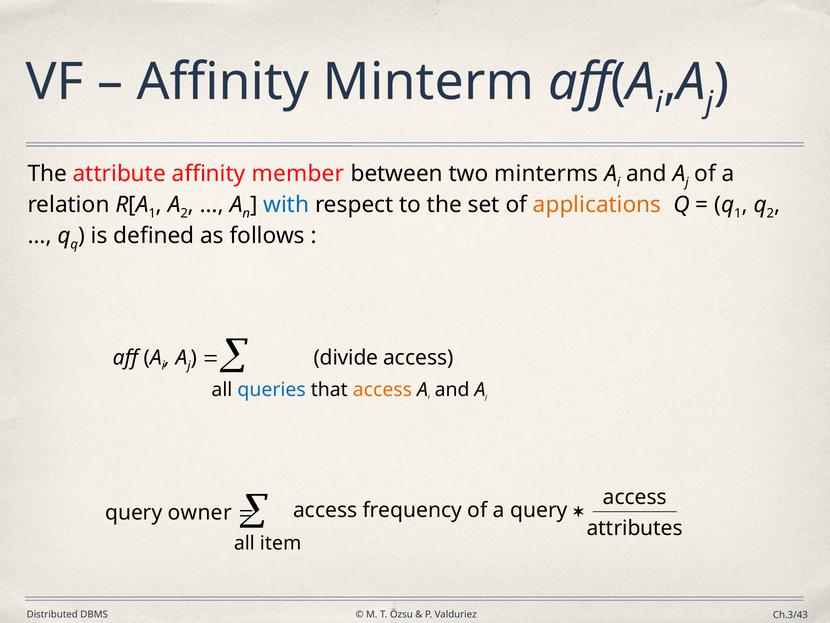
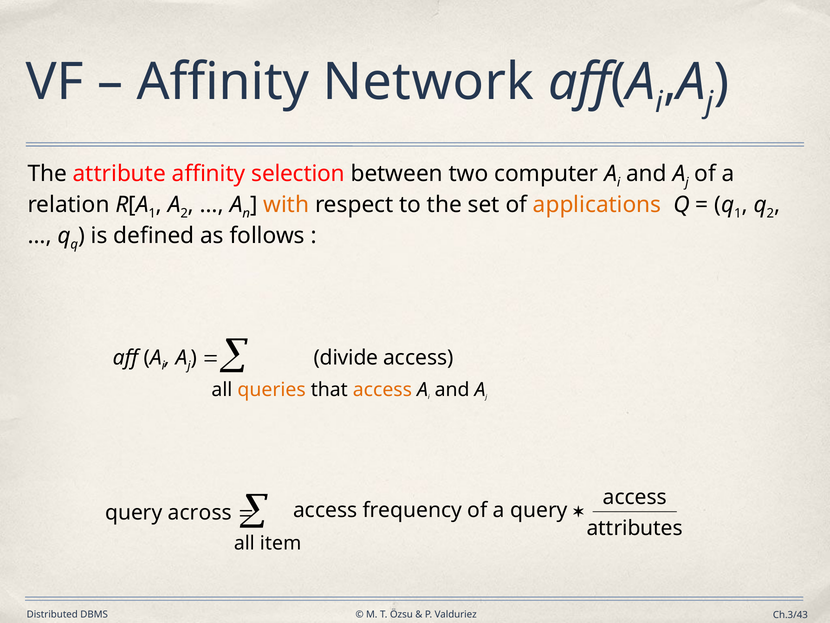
Minterm: Minterm -> Network (428, 82)
member: member -> selection (298, 173)
minterms: minterms -> computer (546, 173)
with colour: blue -> orange (286, 204)
queries colour: blue -> orange (272, 390)
owner: owner -> across (200, 512)
